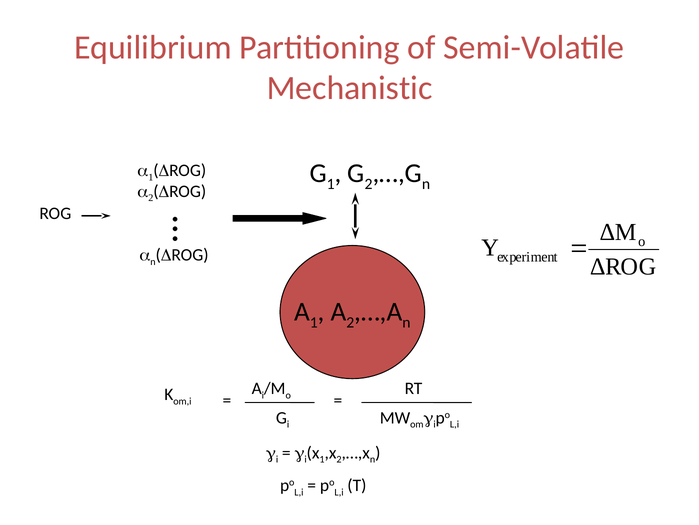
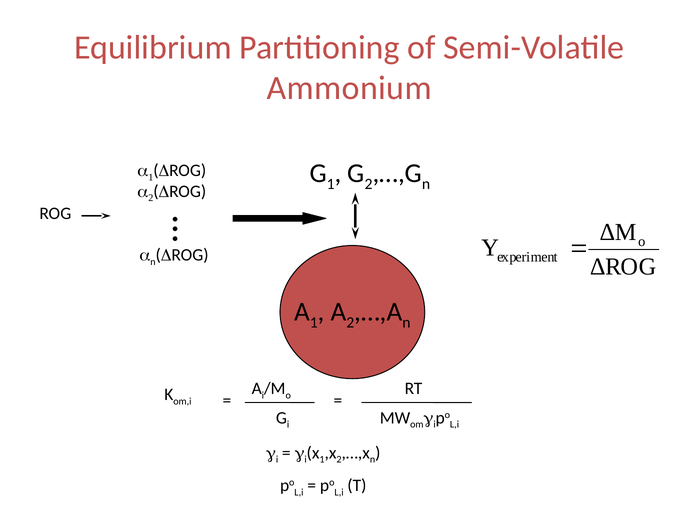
Mechanistic: Mechanistic -> Ammonium (349, 88)
